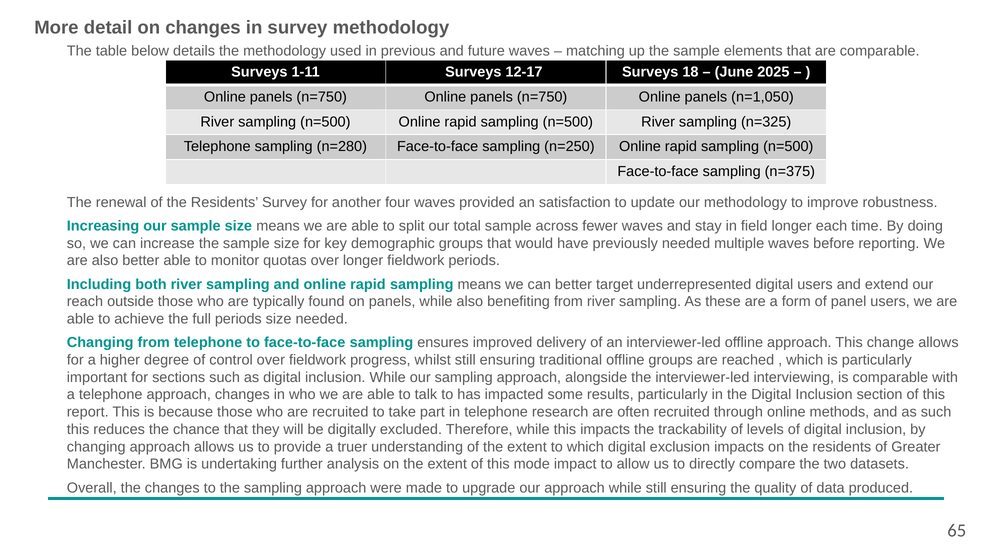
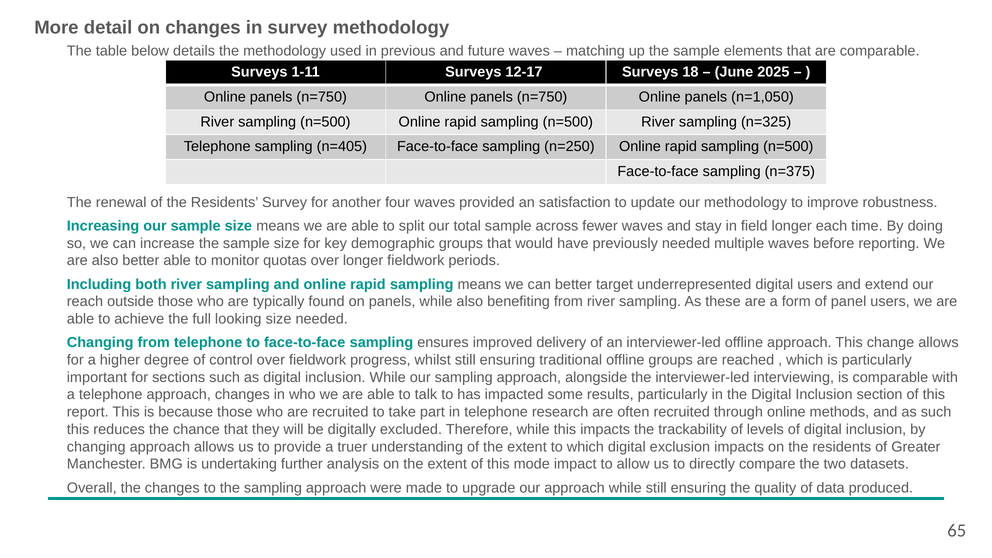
n=280: n=280 -> n=405 (342, 147)
full periods: periods -> looking (238, 319)
